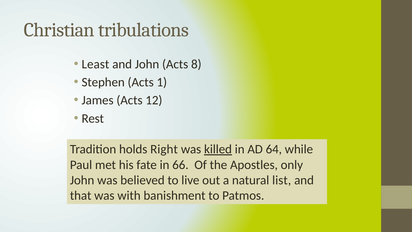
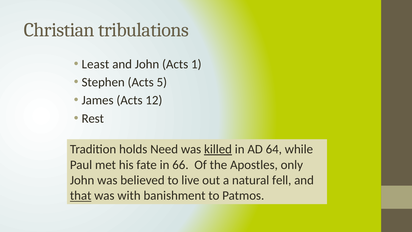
8: 8 -> 1 (196, 64)
1: 1 -> 5 (162, 82)
Right: Right -> Need (164, 149)
list: list -> fell (282, 180)
that underline: none -> present (81, 196)
